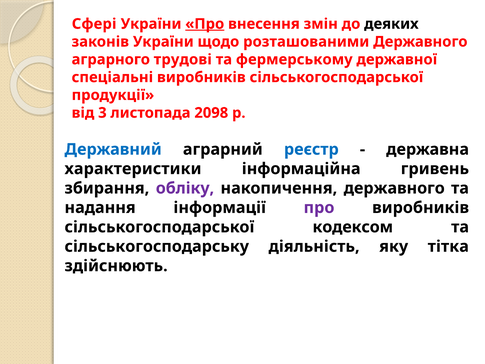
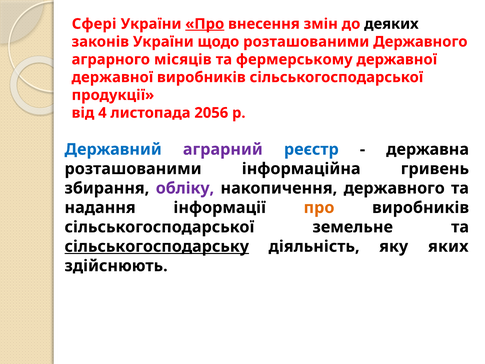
трудові: трудові -> місяців (183, 59)
спеціальні: спеціальні -> державної (112, 77)
3: 3 -> 4 (102, 113)
2098: 2098 -> 2056 (211, 113)
аграрний colour: black -> purple (223, 149)
характеристики: характеристики -> розташованими (133, 169)
про colour: purple -> orange (319, 207)
кодексом: кодексом -> земельне (353, 227)
сільськогосподарську underline: none -> present (157, 246)
тітка: тітка -> яких (448, 246)
